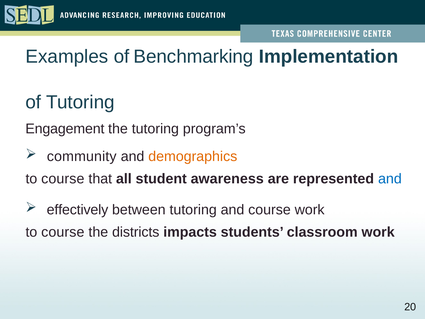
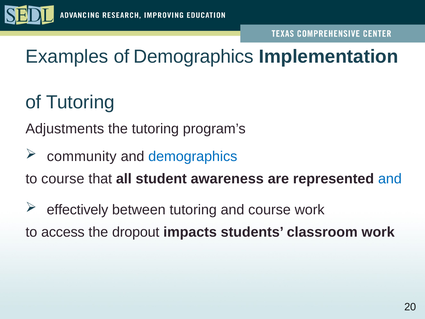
of Benchmarking: Benchmarking -> Demographics (194, 57)
Engagement: Engagement -> Adjustments (65, 129)
demographics colour: orange -> blue (193, 156)
course: course -> access (63, 232)
districts: districts -> dropout (136, 232)
